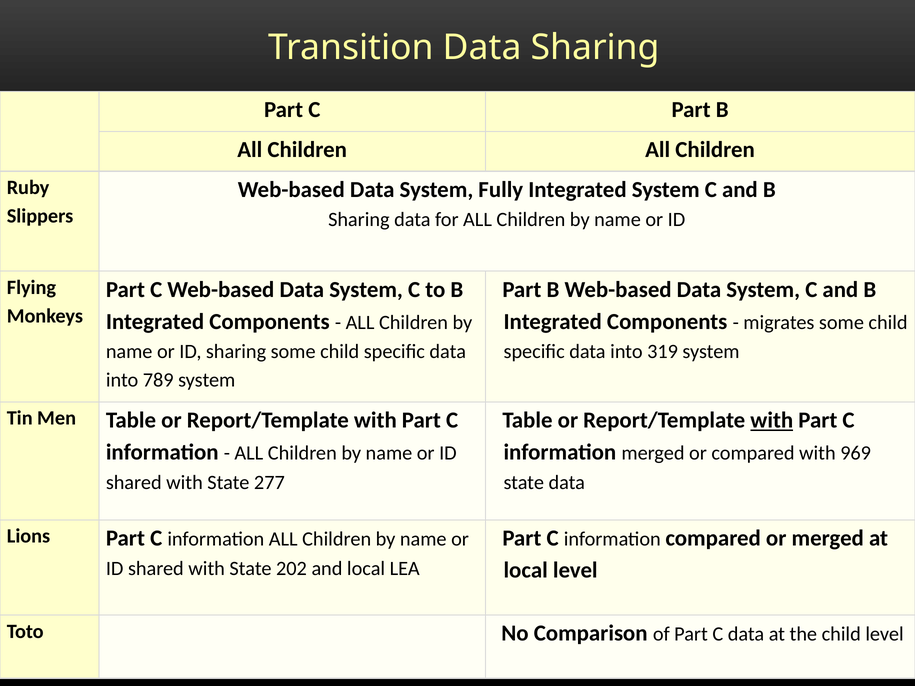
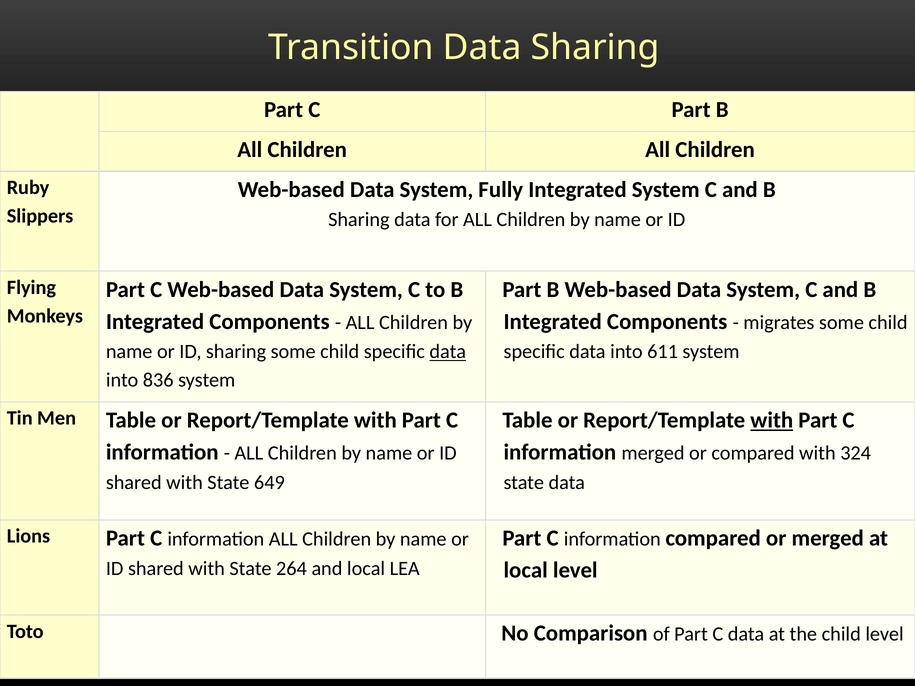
data underline: none -> present (448, 352)
319: 319 -> 611 (663, 352)
789: 789 -> 836 (158, 380)
969: 969 -> 324 (856, 453)
277: 277 -> 649 (269, 483)
202: 202 -> 264 (291, 569)
